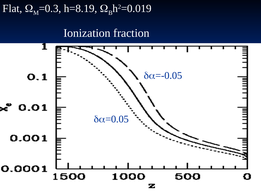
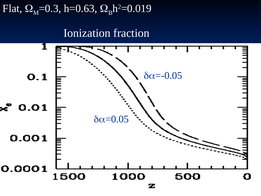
h=8.19: h=8.19 -> h=0.63 (81, 9)
